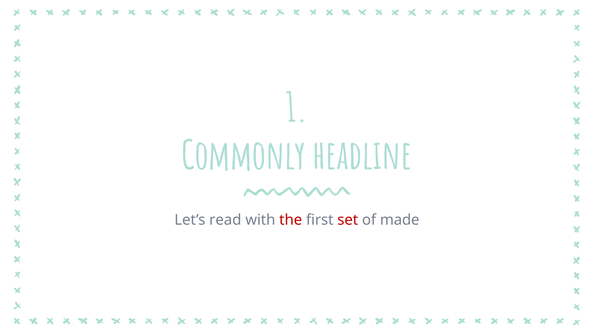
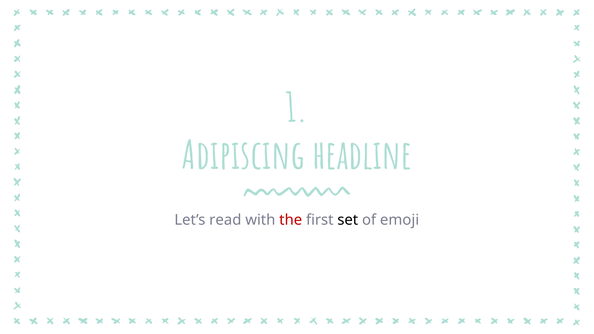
Commonly: Commonly -> Adipiscing (243, 156)
set colour: red -> black (348, 220)
made: made -> emoji (400, 220)
